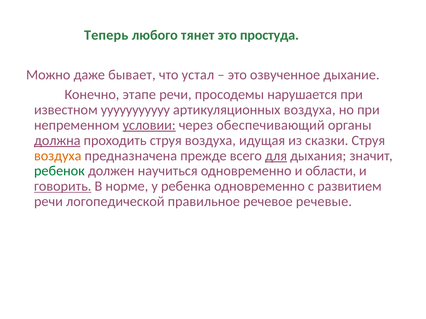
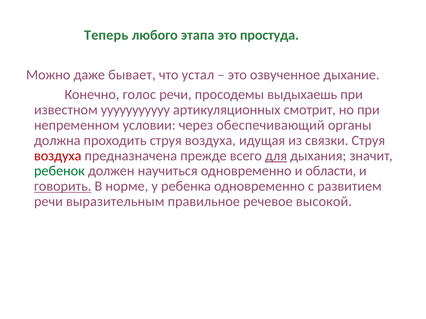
тянет: тянет -> этапа (198, 35)
этапе: этапе -> голос (139, 95)
нарушается: нарушается -> выдыхаешь (302, 95)
артикуляционных воздуха: воздуха -> смотрит (310, 110)
условии underline: present -> none (149, 125)
должна underline: present -> none (57, 141)
сказки: сказки -> связки (327, 141)
воздуха colour: orange -> red (58, 156)
логопедической: логопедической -> выразительным (115, 202)
речевые: речевые -> высокой (324, 202)
